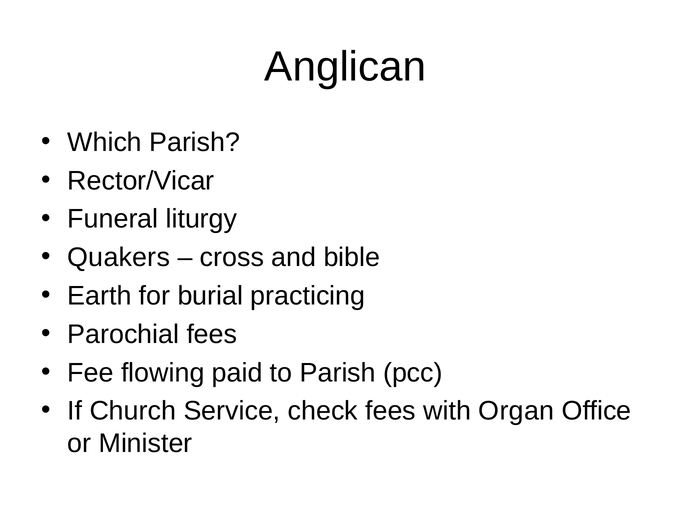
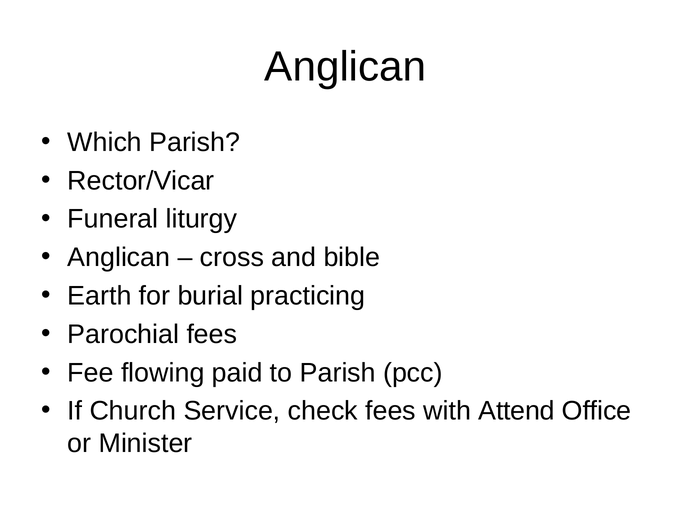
Quakers: Quakers -> Anglican (119, 258)
Organ: Organ -> Attend (517, 411)
